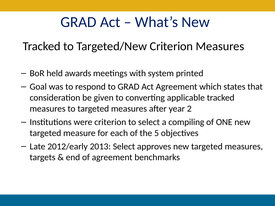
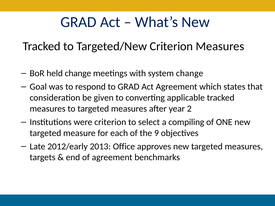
held awards: awards -> change (78, 73)
system printed: printed -> change (190, 73)
5: 5 -> 9 (157, 133)
2013 Select: Select -> Office (124, 147)
